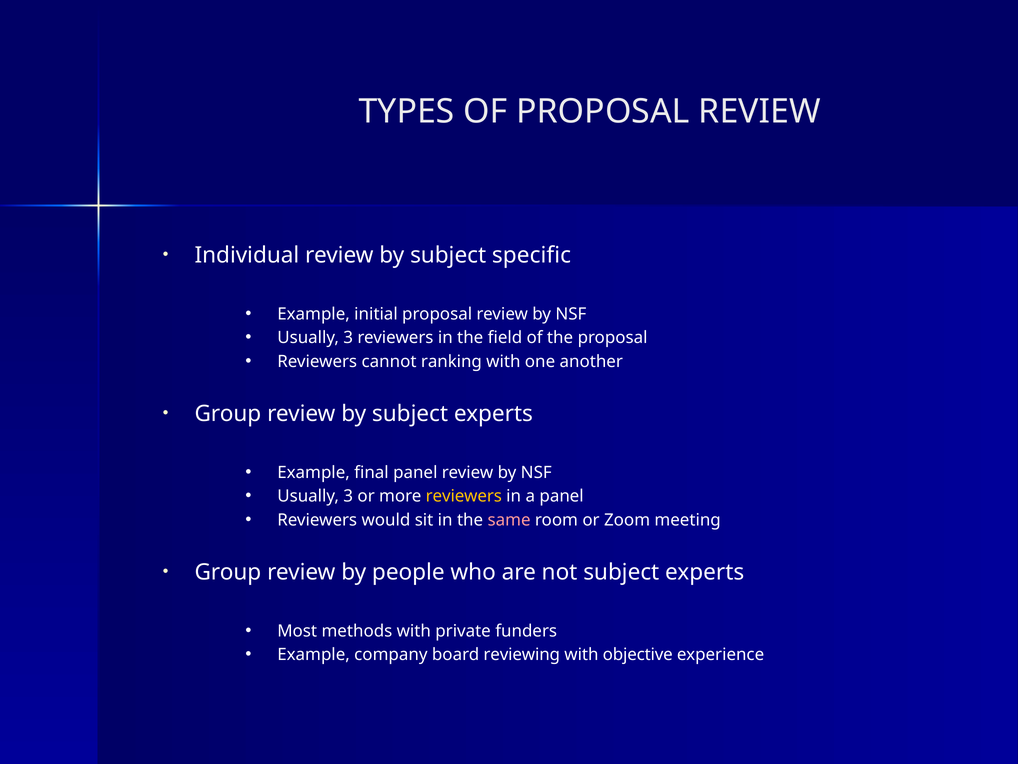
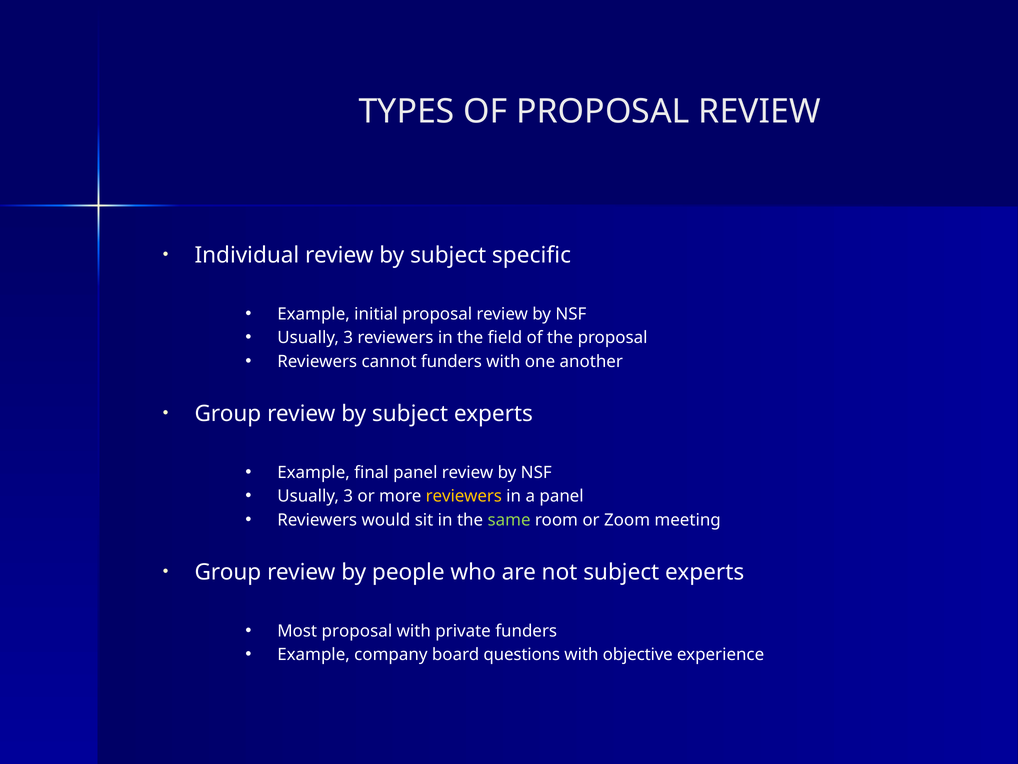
cannot ranking: ranking -> funders (451, 361)
same colour: pink -> light green (509, 520)
Most methods: methods -> proposal (357, 631)
reviewing: reviewing -> questions (522, 654)
